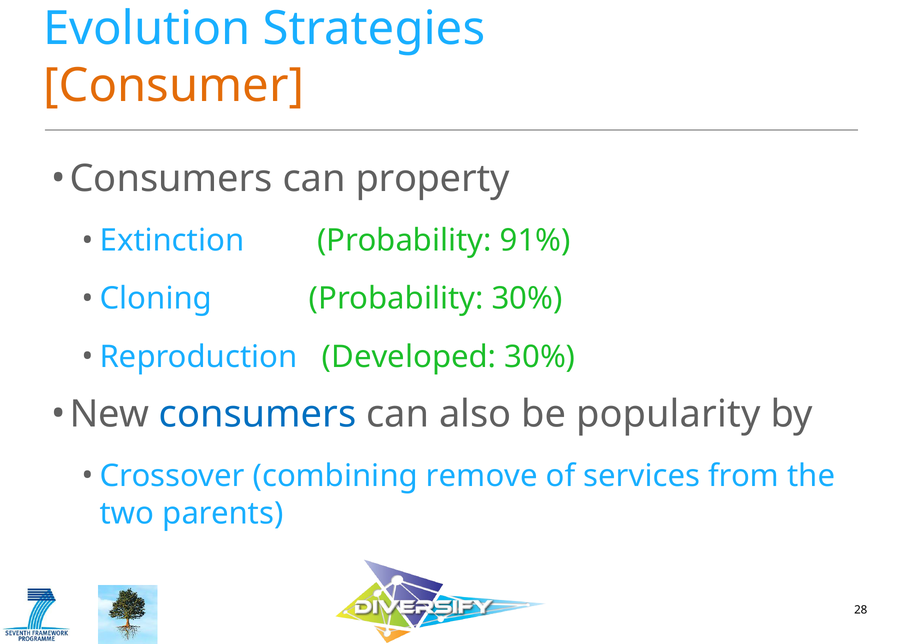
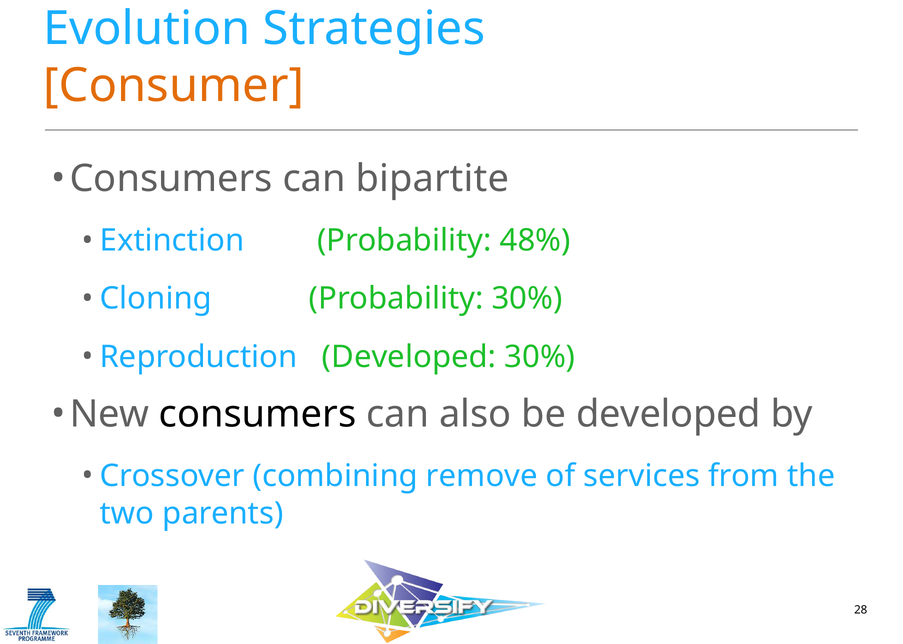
property: property -> bipartite (432, 179)
91%: 91% -> 48% (535, 241)
consumers colour: blue -> black (258, 415)
be popularity: popularity -> developed (668, 415)
